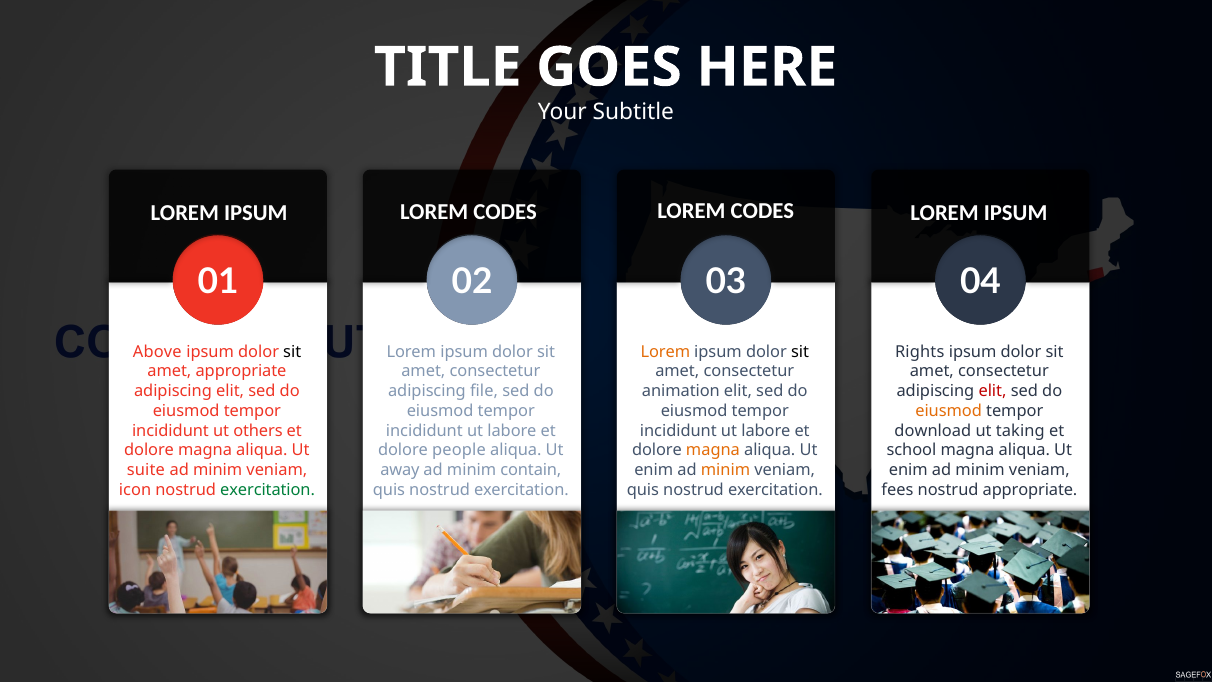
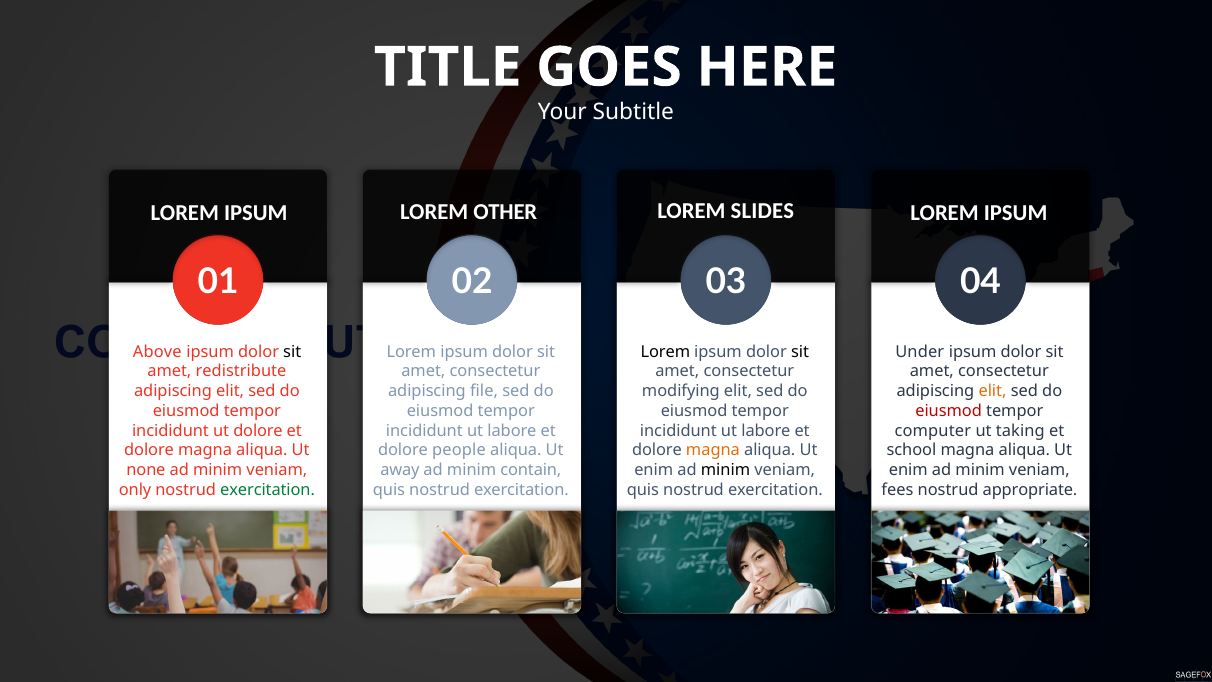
CODES: CODES -> OTHER (505, 212)
CODES: CODES -> SLIDES (762, 211)
Lorem colour: orange -> black (665, 352)
Rights: Rights -> Under (920, 352)
amet appropriate: appropriate -> redistribute (241, 371)
animation: animation -> modifying (681, 391)
elit colour: red -> orange (993, 391)
eiusmod colour: orange -> red (949, 411)
ut others: others -> dolore (258, 430)
download: download -> computer (933, 430)
suite: suite -> none (146, 470)
minim colour: orange -> black (726, 470)
icon: icon -> only (135, 490)
